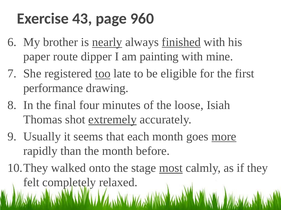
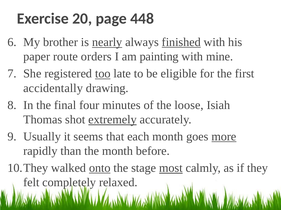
43: 43 -> 20 (82, 19)
960: 960 -> 448 (142, 19)
dipper: dipper -> orders (96, 57)
performance: performance -> accidentally (53, 88)
onto underline: none -> present (100, 169)
